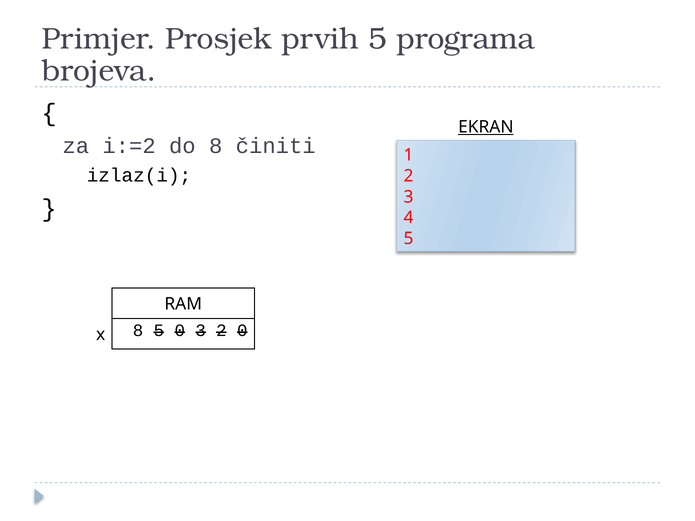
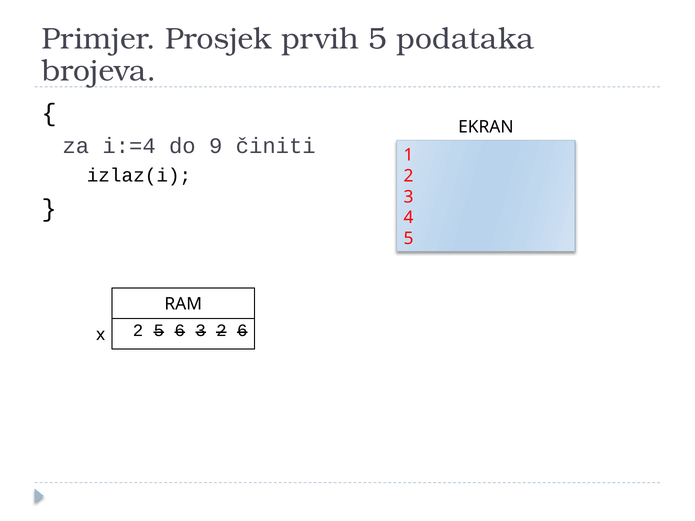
programa: programa -> podataka (465, 39)
EKRAN underline: present -> none (486, 127)
i:=2: i:=2 -> i:=4 (129, 146)
do 8: 8 -> 9 (216, 146)
x 8: 8 -> 2 (138, 331)
5 0: 0 -> 6 (180, 331)
2 0: 0 -> 6 (242, 331)
